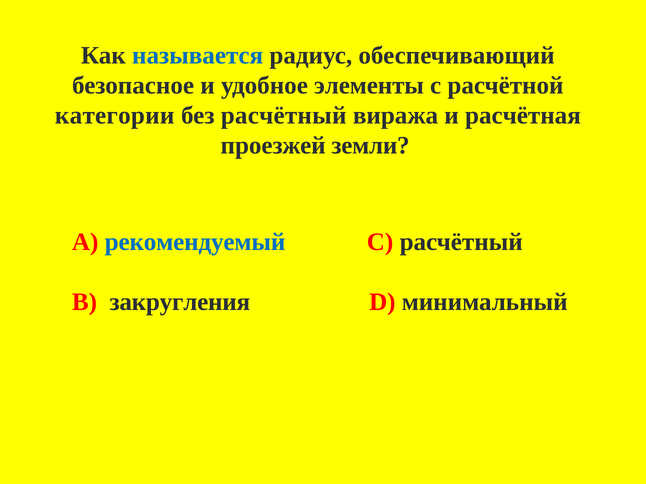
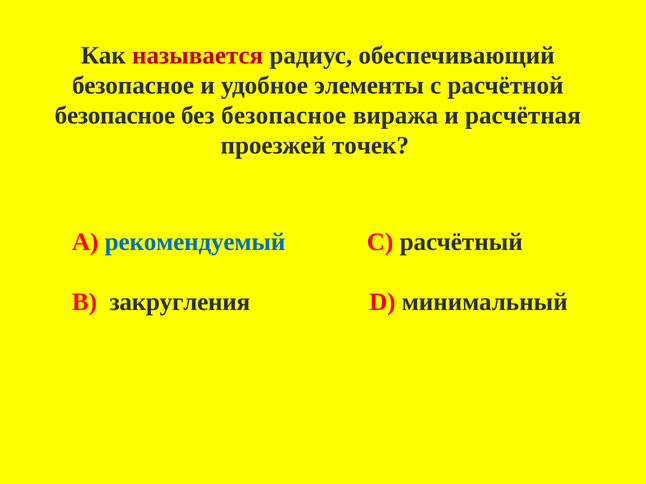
называется colour: blue -> red (198, 55)
категории: категории -> безопасное (115, 116)
без расчётный: расчётный -> безопасное (284, 116)
земли: земли -> точек (370, 146)
